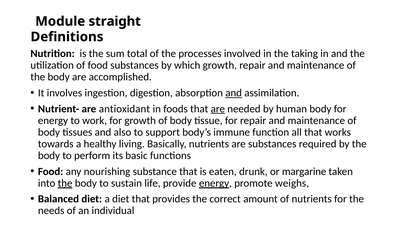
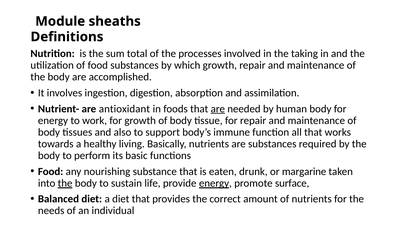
straight: straight -> sheaths (115, 21)
and underline: present -> none (234, 93)
weighs: weighs -> surface (292, 183)
